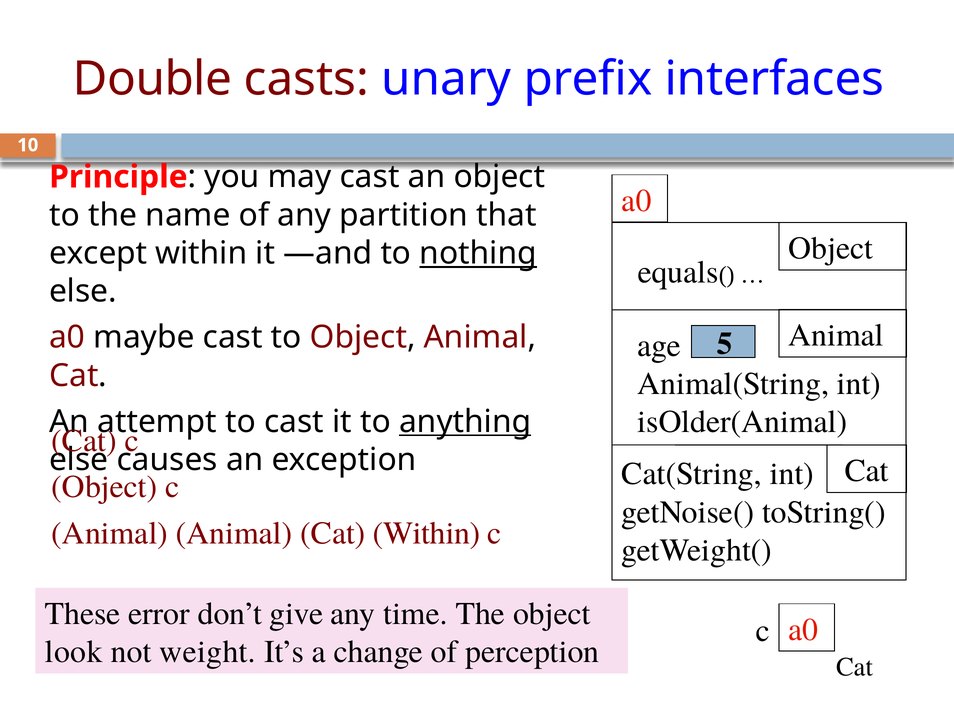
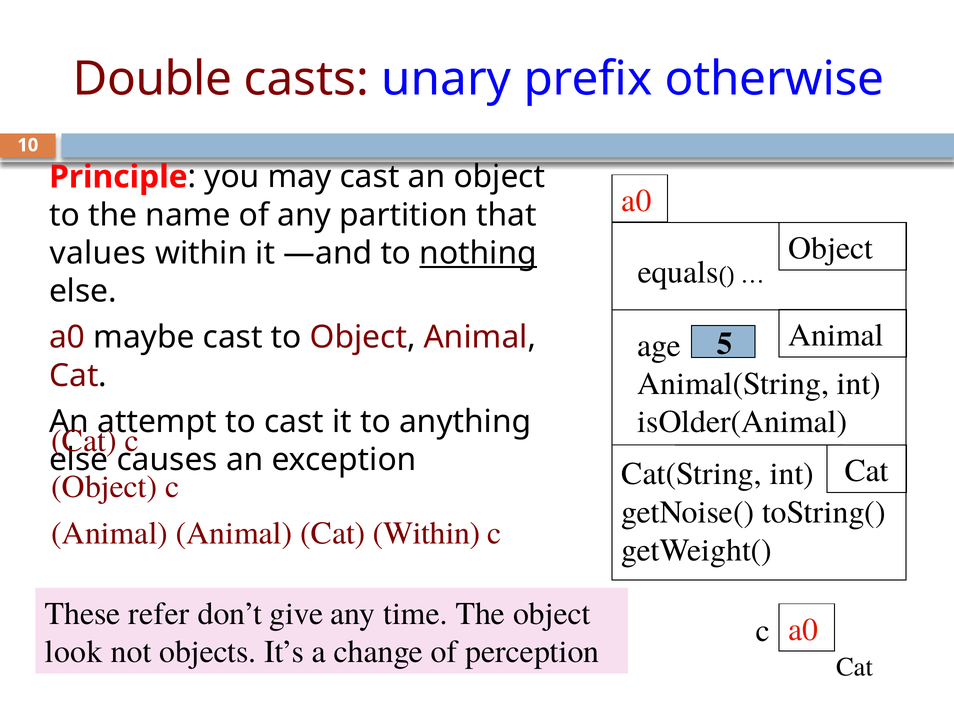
interfaces: interfaces -> otherwise (774, 79)
except: except -> values (98, 253)
anything underline: present -> none (465, 422)
error: error -> refer (159, 614)
weight: weight -> objects (208, 652)
